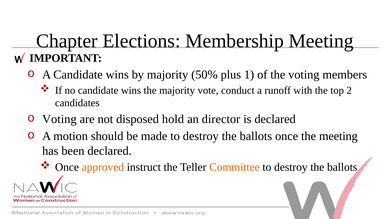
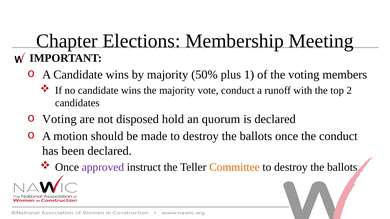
director: director -> quorum (221, 119)
the meeting: meeting -> conduct (338, 136)
approved colour: orange -> purple (103, 167)
